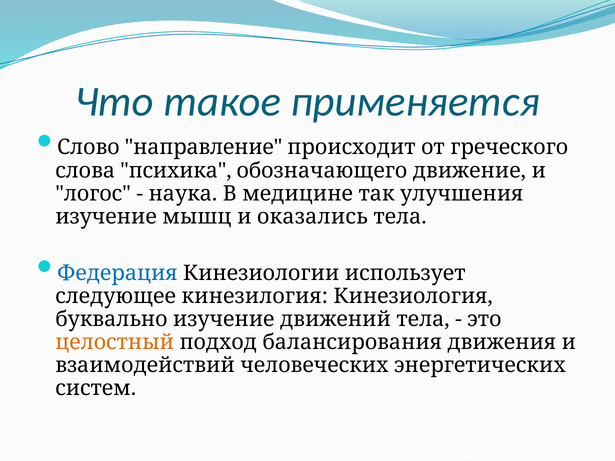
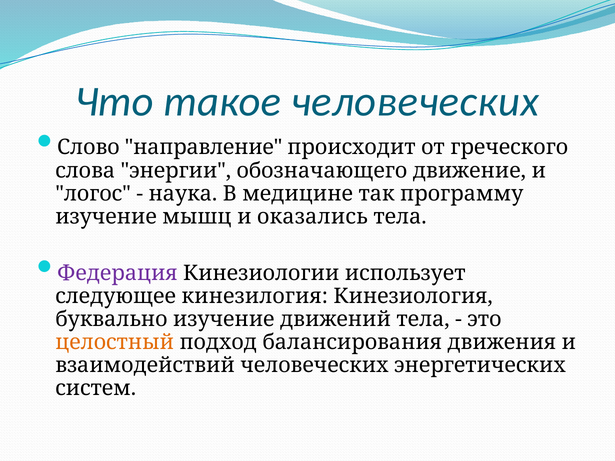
такое применяется: применяется -> человеческих (415, 102)
психика: психика -> энергии (176, 171)
улучшения: улучшения -> программу (462, 194)
Федерация colour: blue -> purple (117, 273)
